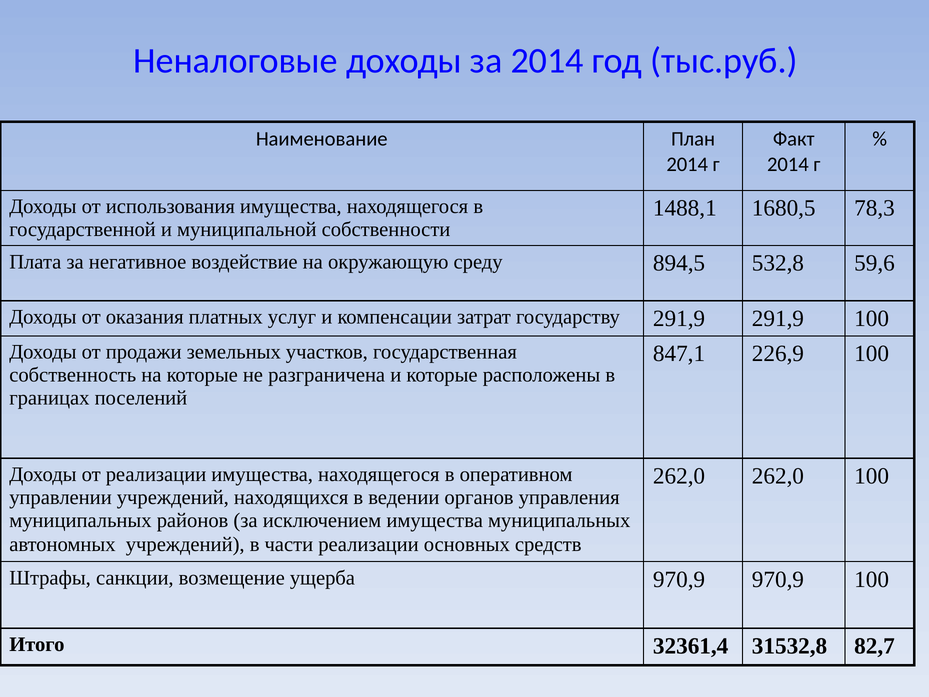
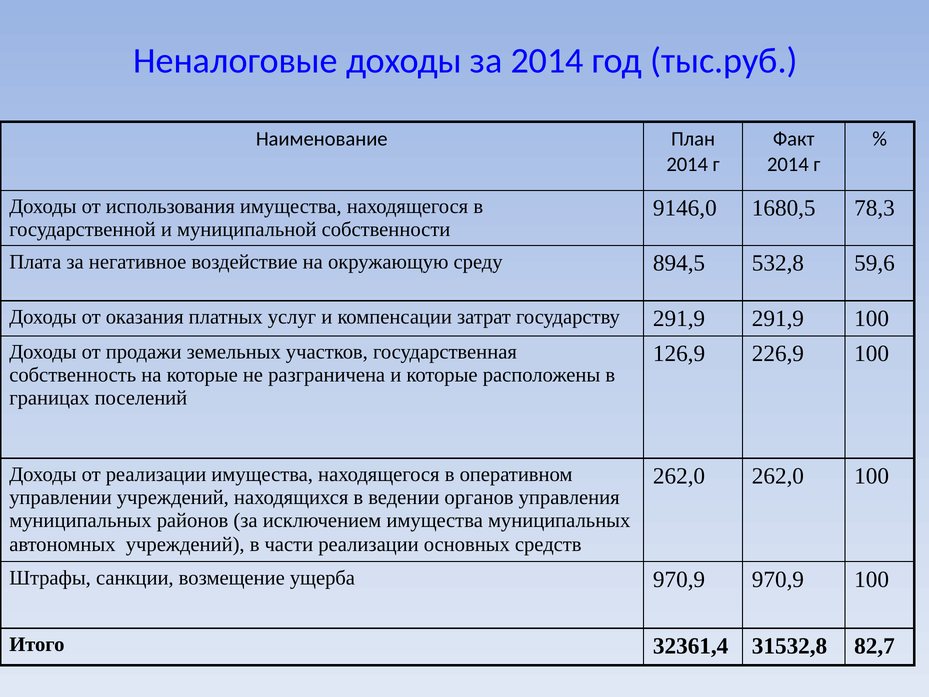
1488,1: 1488,1 -> 9146,0 (685, 208)
847,1: 847,1 -> 126,9 (679, 353)
